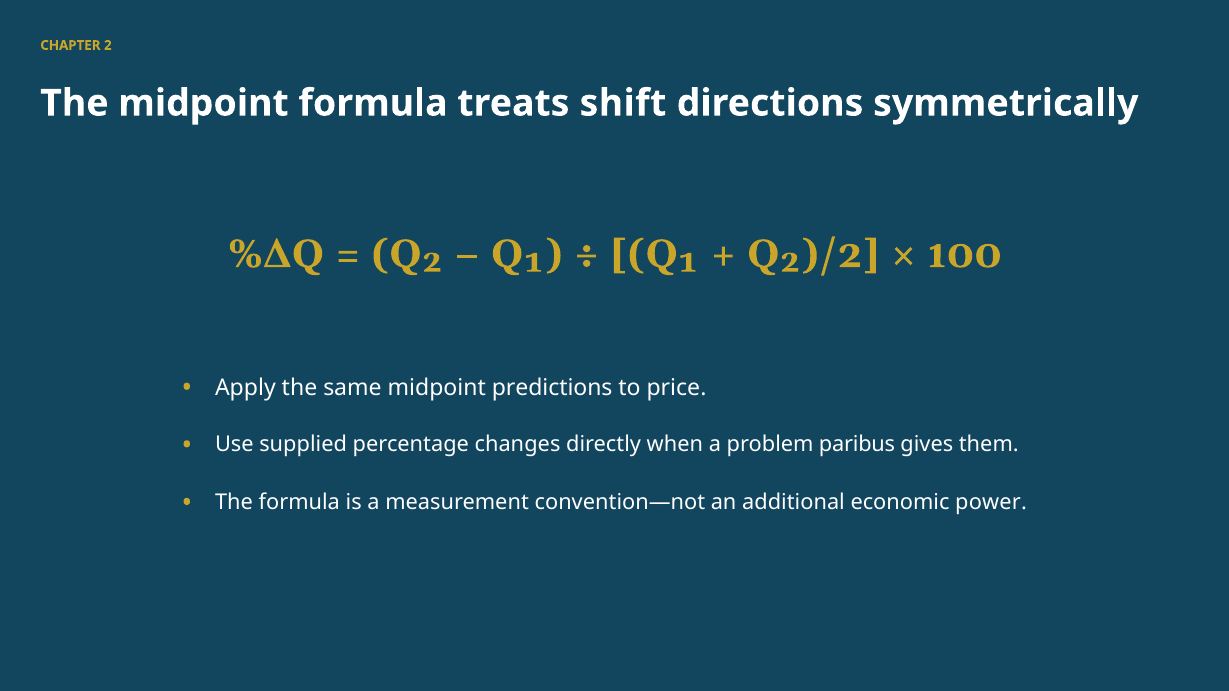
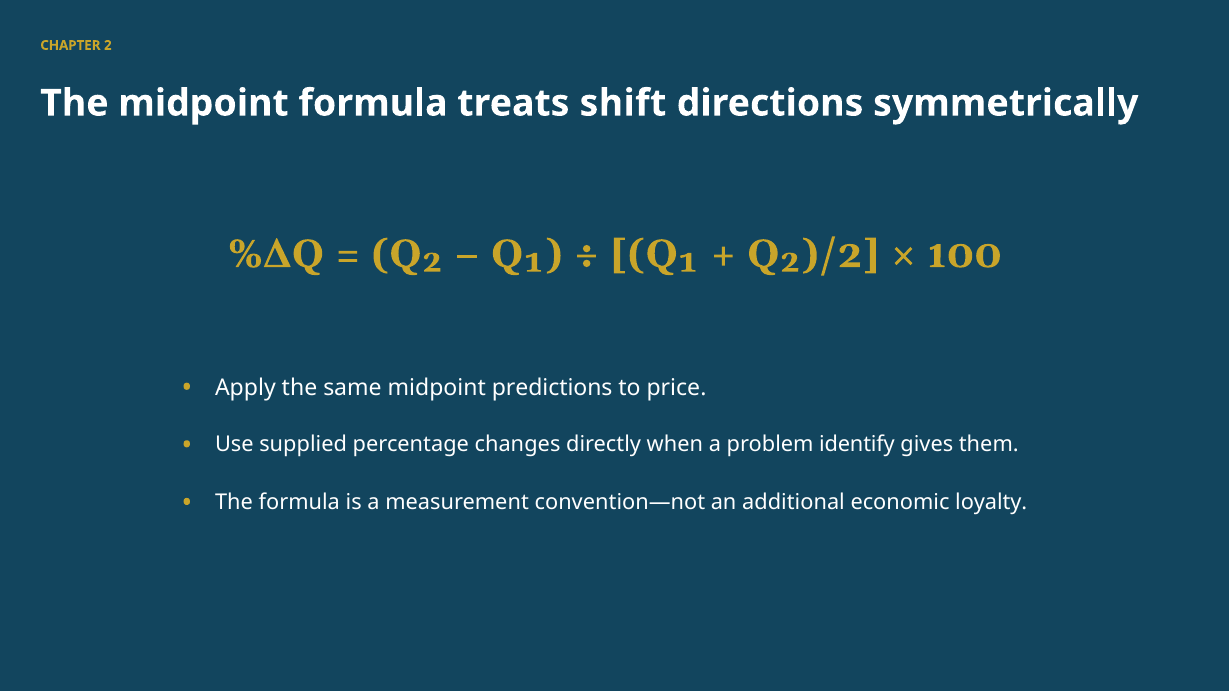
paribus: paribus -> identify (857, 445)
power: power -> loyalty (991, 502)
